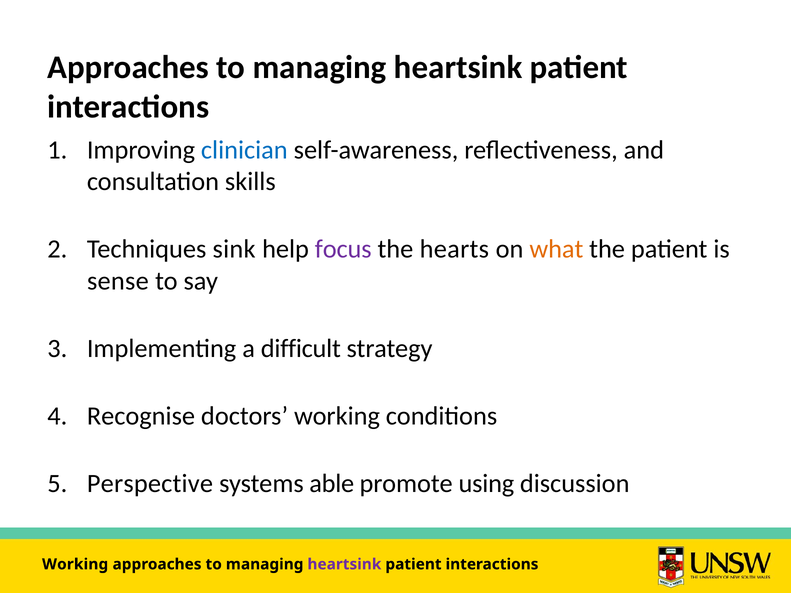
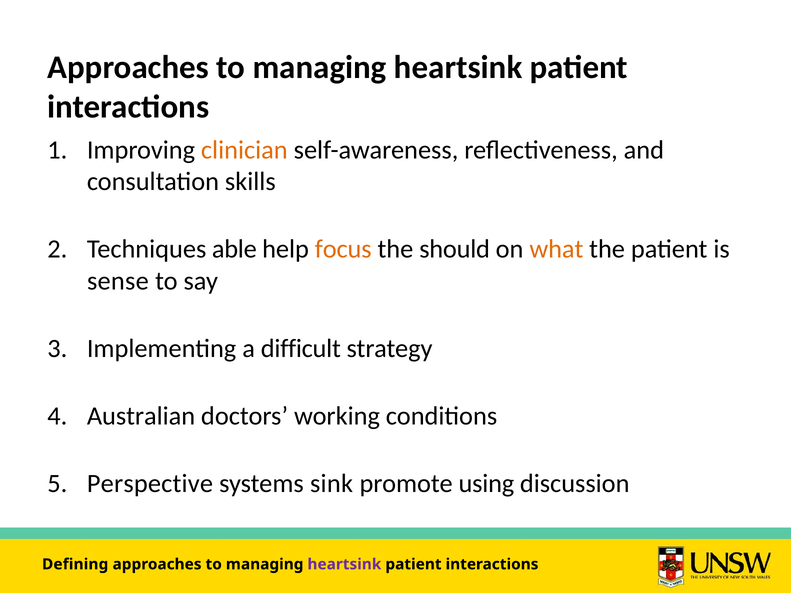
clinician colour: blue -> orange (244, 150)
sink: sink -> able (234, 249)
focus colour: purple -> orange (343, 249)
hearts: hearts -> should (455, 249)
Recognise: Recognise -> Australian (141, 416)
able: able -> sink (332, 484)
Working: Working -> Defining (75, 565)
